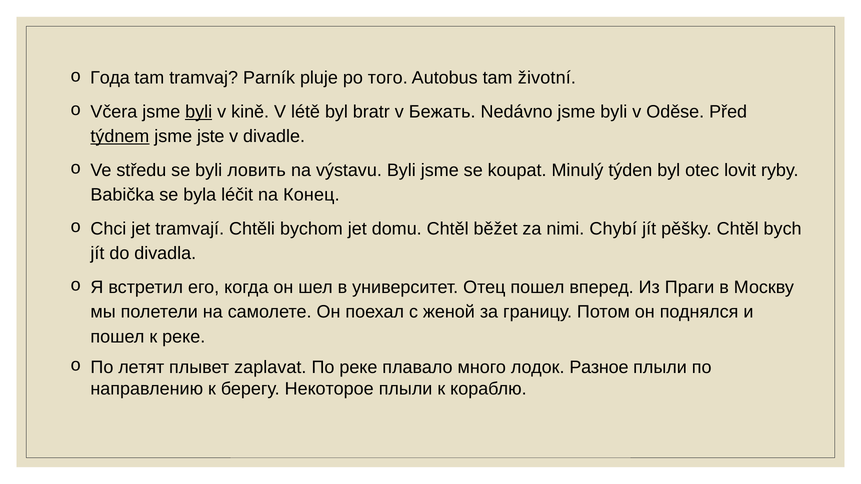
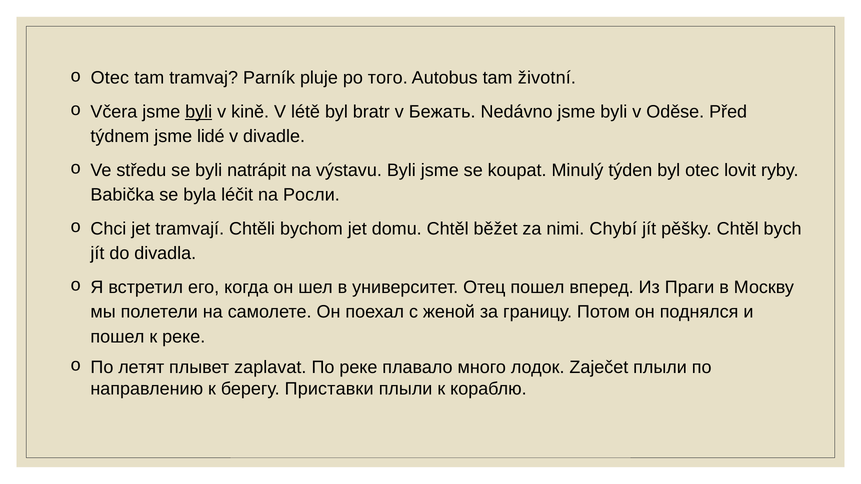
Года: Года -> Otec (110, 78)
týdnem underline: present -> none (120, 137)
jste: jste -> lidé (211, 137)
ловить: ловить -> natrápit (257, 170)
Конец: Конец -> Росли (311, 195)
Разное: Разное -> Zaječet (599, 367)
Некоторое: Некоторое -> Приставки (329, 389)
